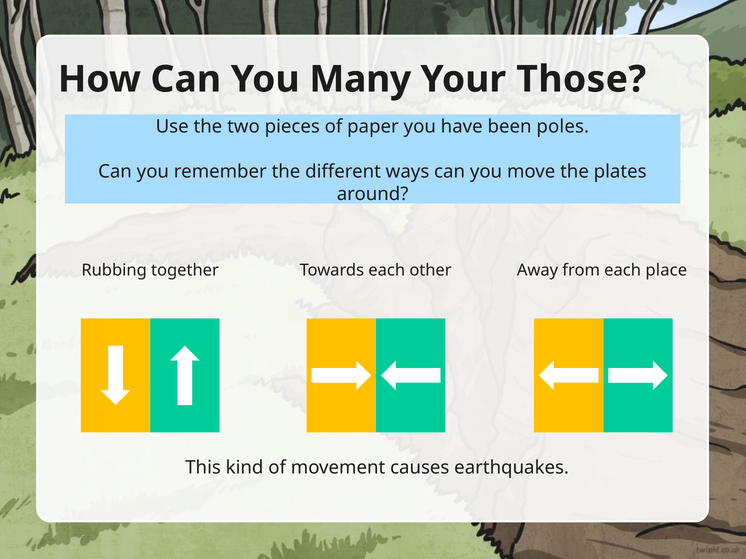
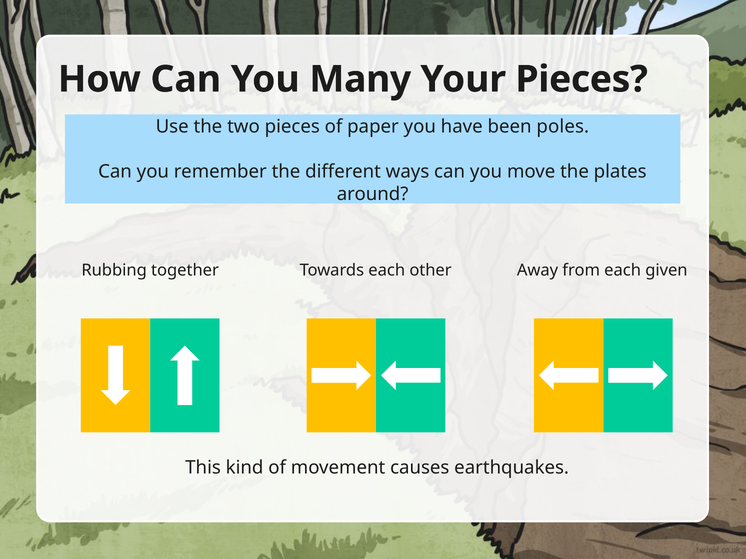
Your Those: Those -> Pieces (582, 79)
place: place -> given (666, 270)
